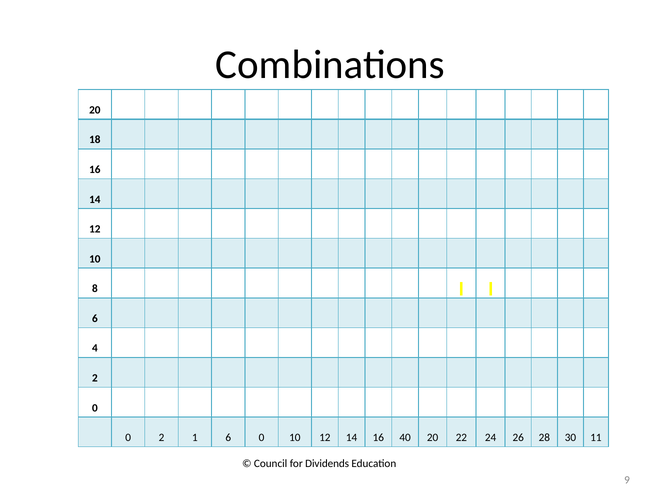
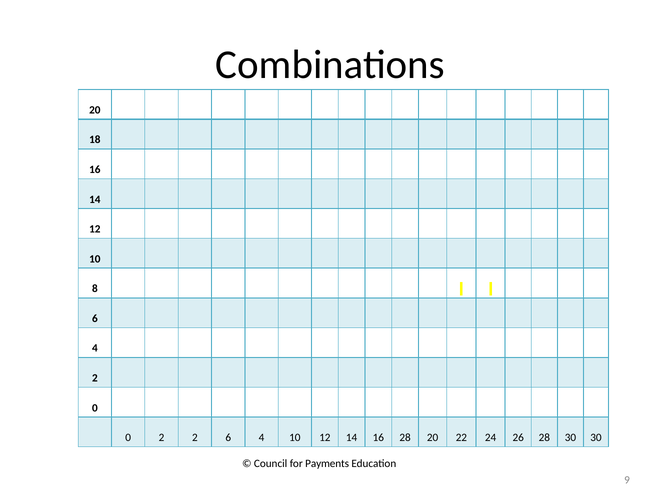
2 1: 1 -> 2 (195, 437)
0: 0 -> 4 (262, 437)
16 40: 40 -> 28 (405, 437)
30 11: 11 -> 30 (596, 437)
Dividends: Dividends -> Payments (327, 463)
